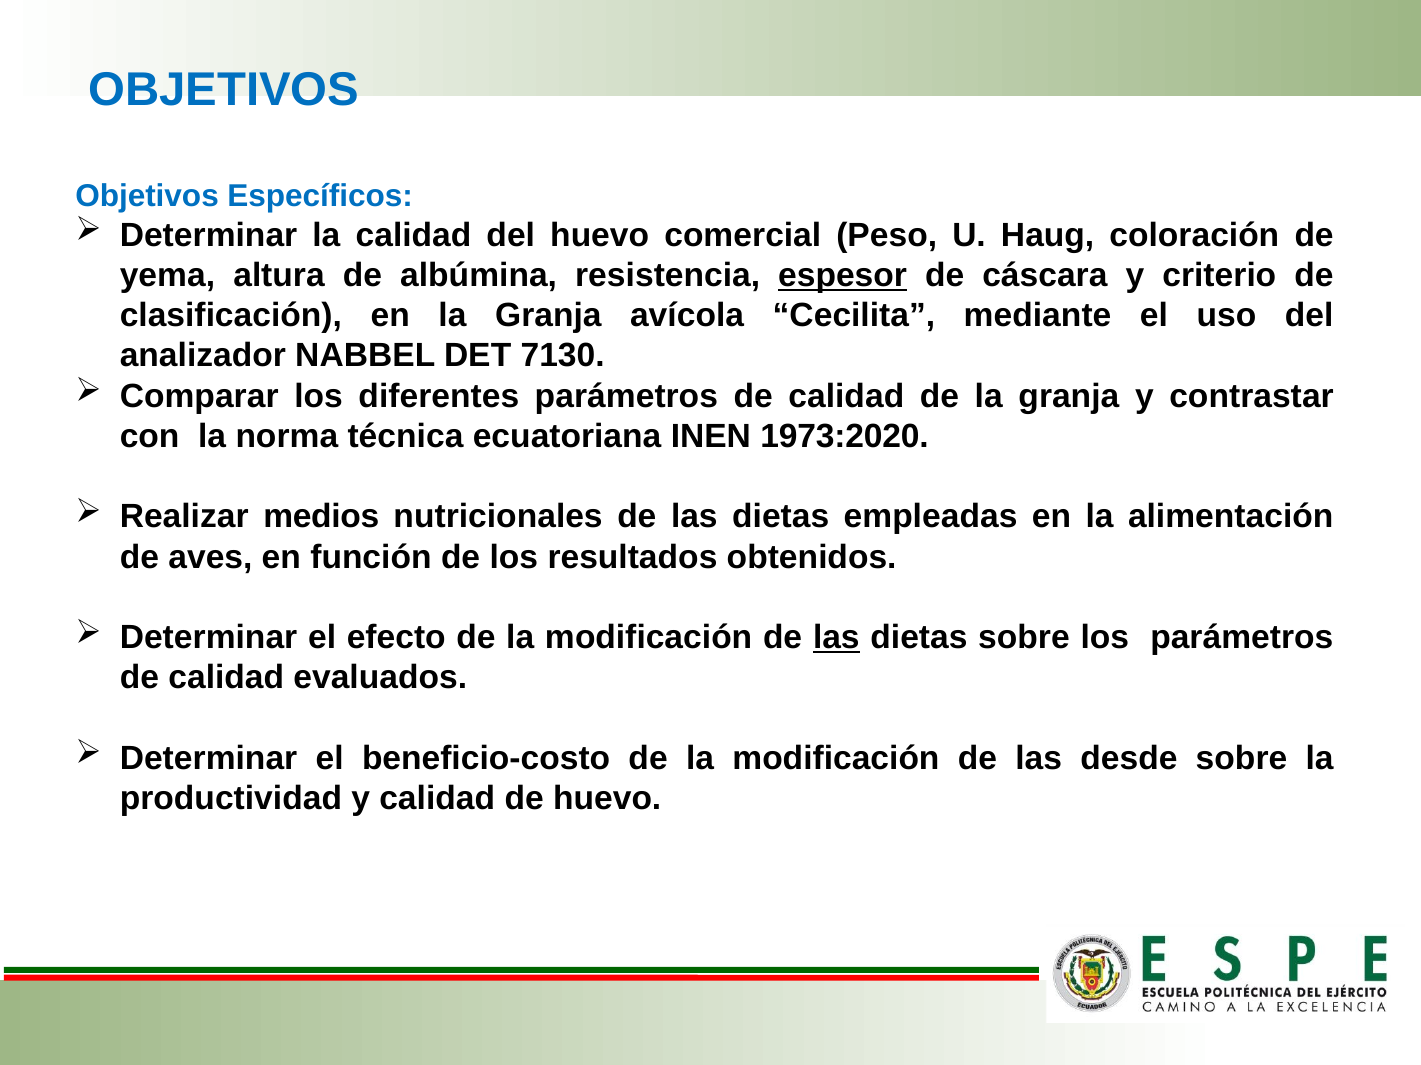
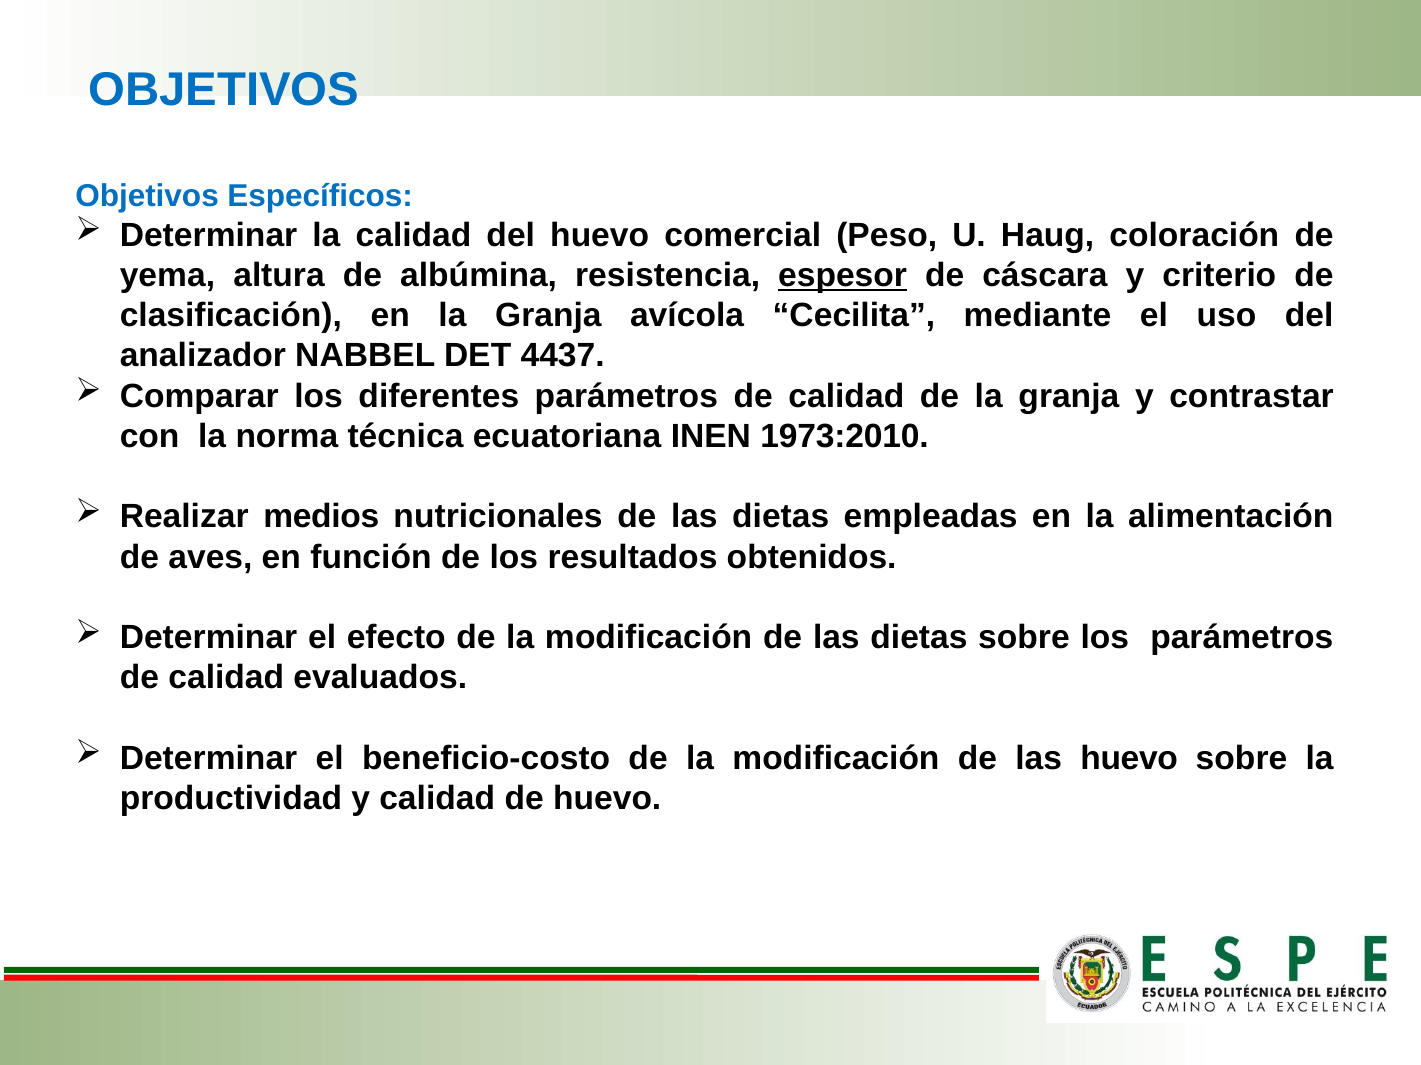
7130: 7130 -> 4437 (563, 356)
1973:2020: 1973:2020 -> 1973:2010 (845, 437)
las underline: present -> none (836, 638)
las desde: desde -> huevo (1129, 759)
